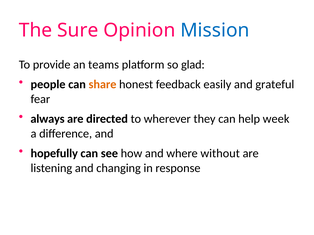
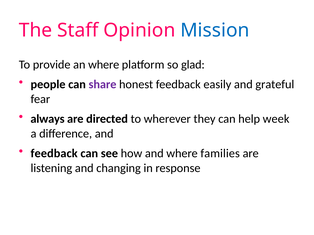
Sure: Sure -> Staff (78, 30)
an teams: teams -> where (104, 65)
share colour: orange -> purple (103, 85)
hopefully: hopefully -> feedback (54, 154)
without: without -> families (220, 154)
